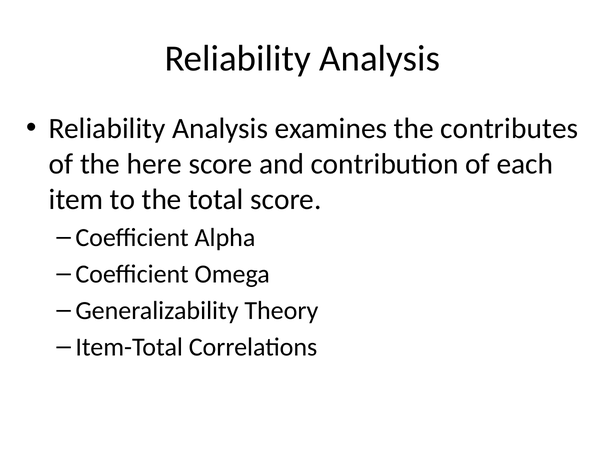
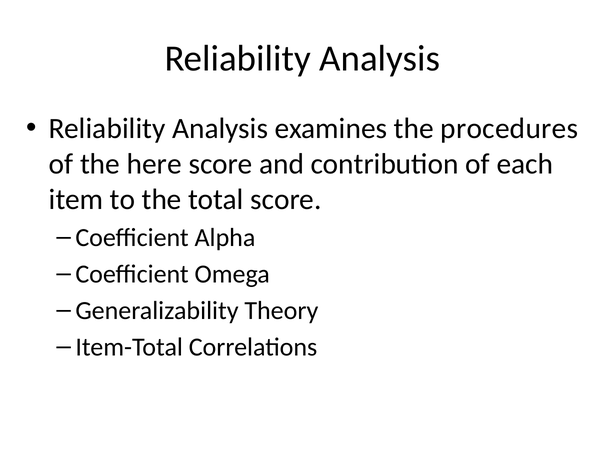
contributes: contributes -> procedures (509, 129)
